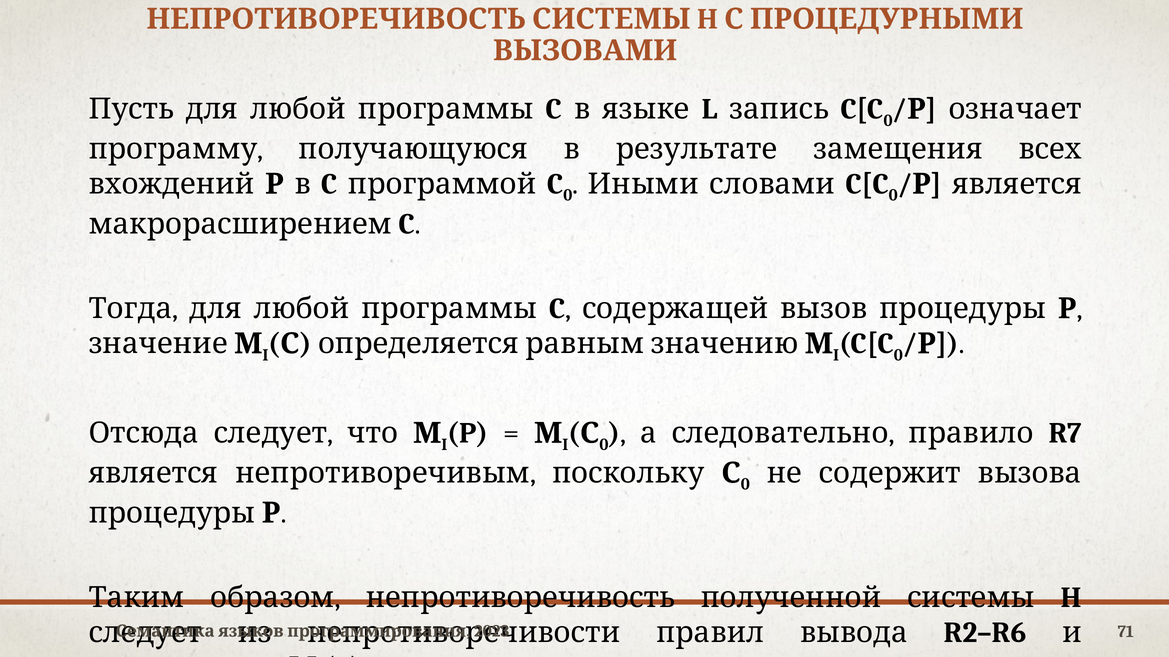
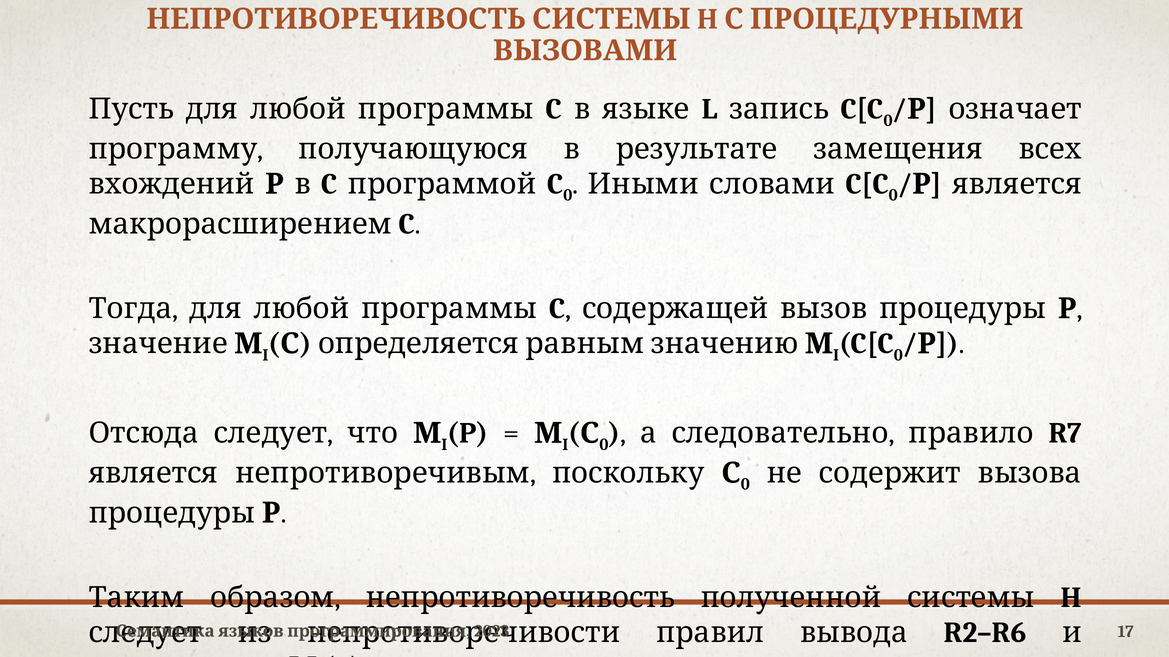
71: 71 -> 17 (1126, 632)
